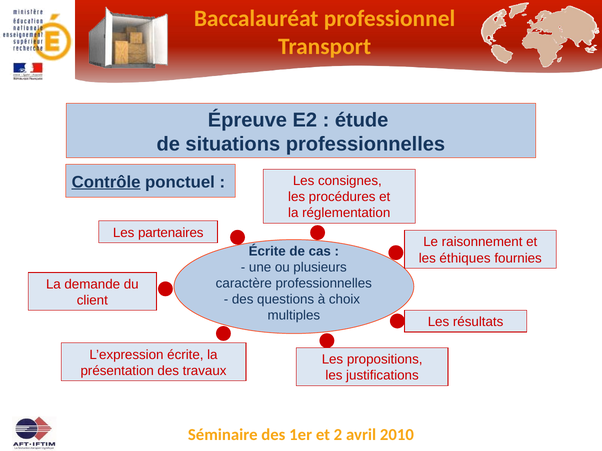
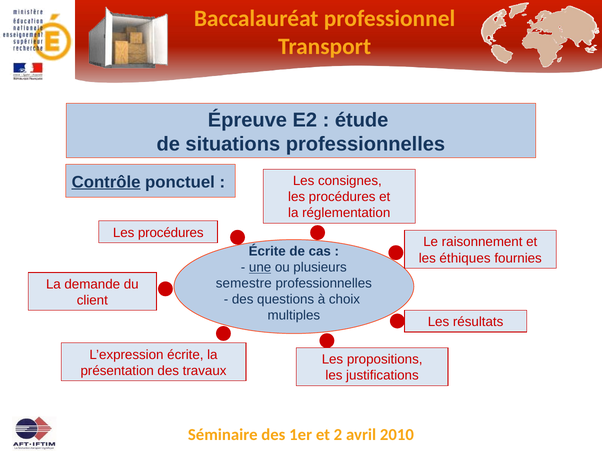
partenaires: partenaires -> procédures (171, 233)
une underline: none -> present (260, 268)
caractère: caractère -> semestre (244, 284)
